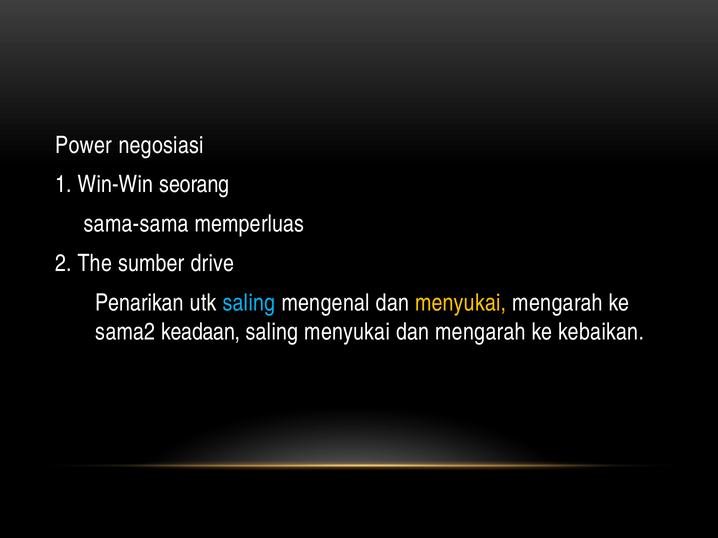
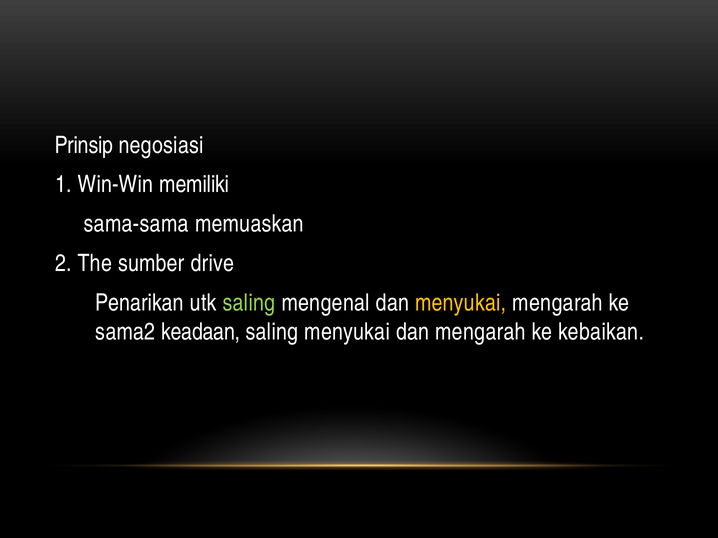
Power: Power -> Prinsip (84, 145)
seorang: seorang -> memiliki (194, 185)
memperluas: memperluas -> memuaskan (249, 224)
saling colour: light blue -> light green (249, 303)
